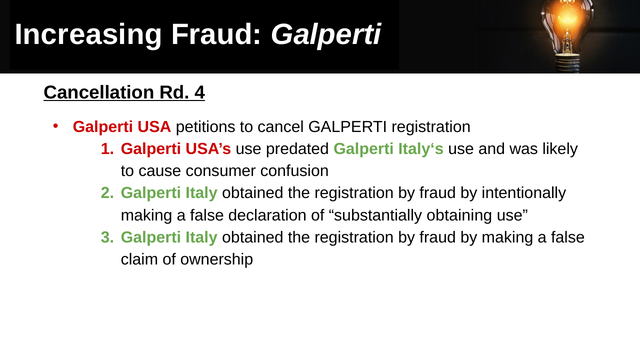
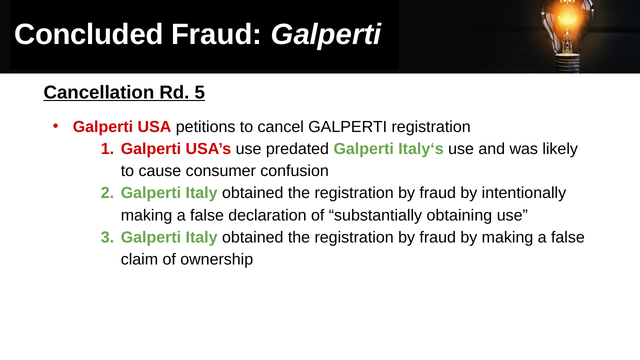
Increasing: Increasing -> Concluded (89, 35)
4: 4 -> 5 (200, 92)
